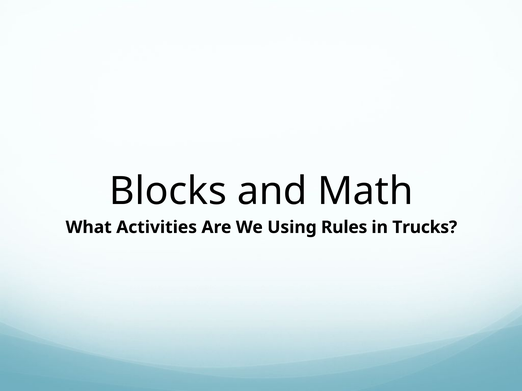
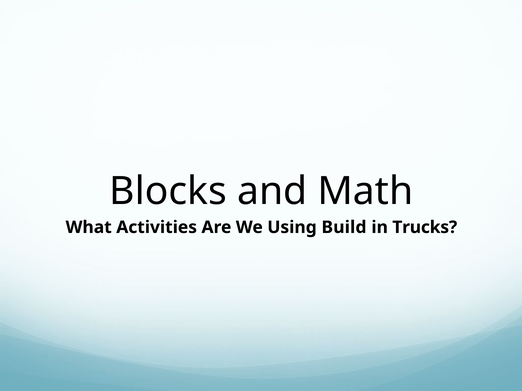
Rules: Rules -> Build (344, 228)
